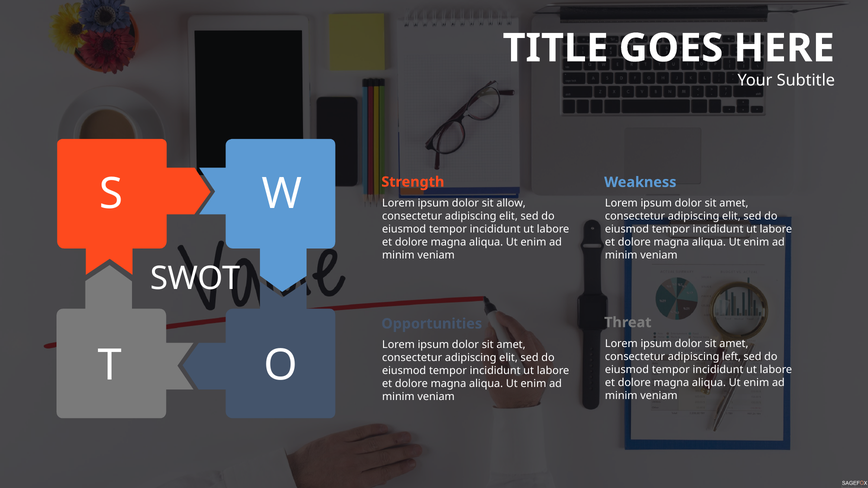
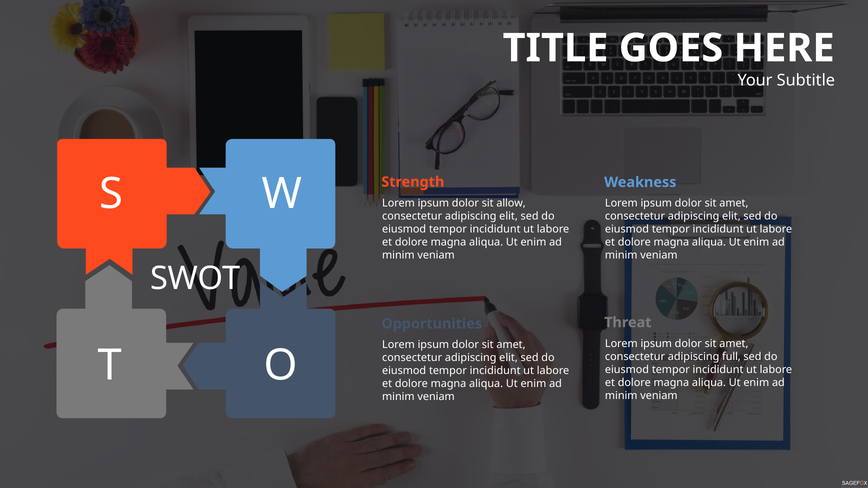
left: left -> full (731, 357)
